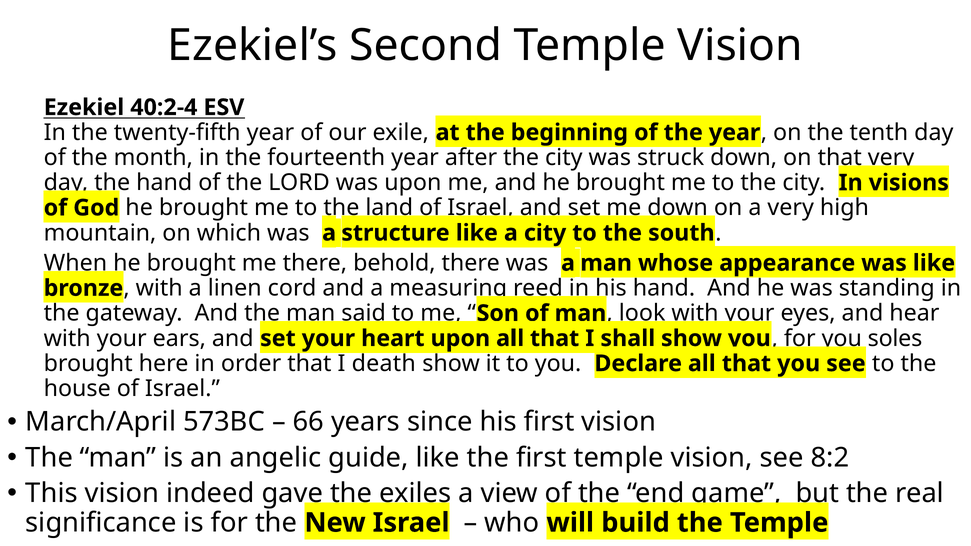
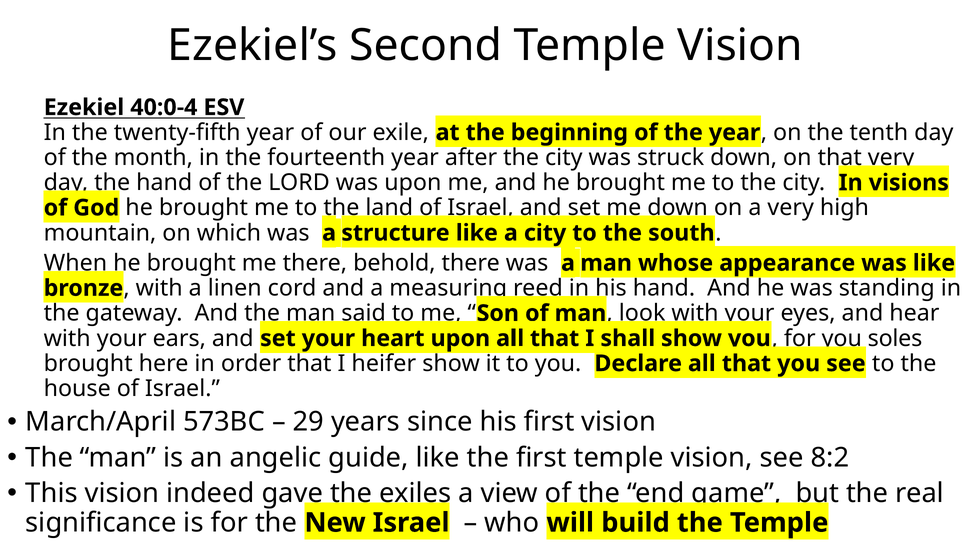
40:2-4: 40:2-4 -> 40:0-4 (164, 107)
death: death -> heifer (384, 364)
66: 66 -> 29 (308, 422)
